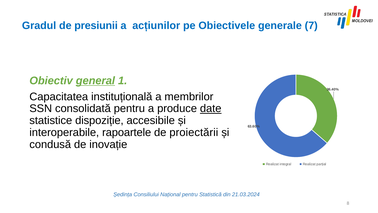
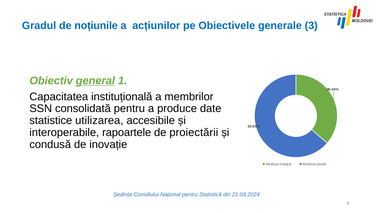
presiunii: presiunii -> noțiunile (96, 26)
7: 7 -> 3 (311, 26)
date underline: present -> none (211, 108)
dispoziție: dispoziție -> utilizarea (99, 120)
